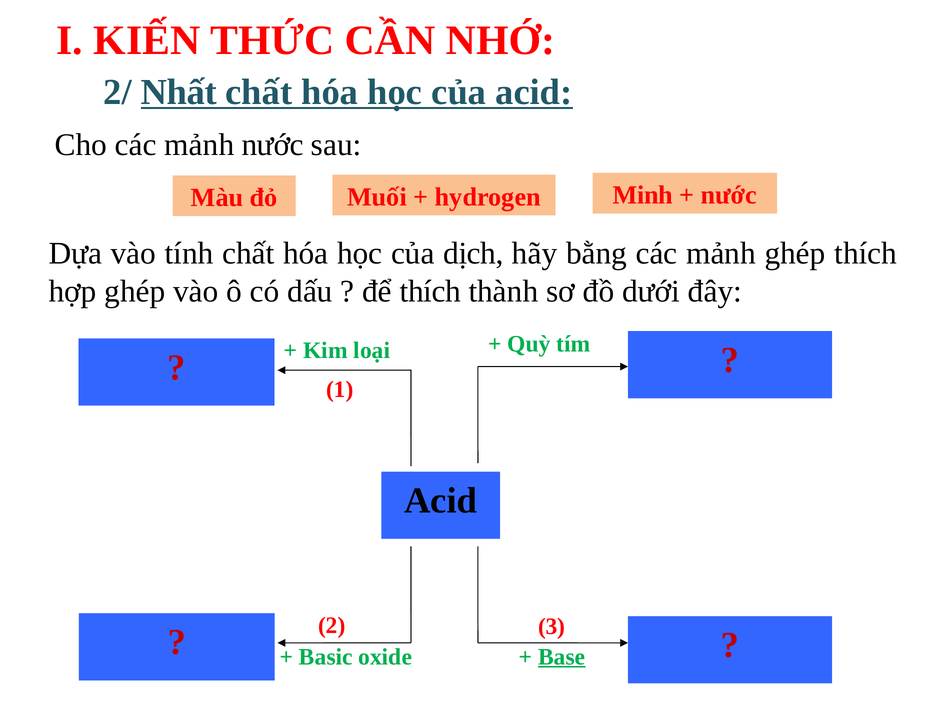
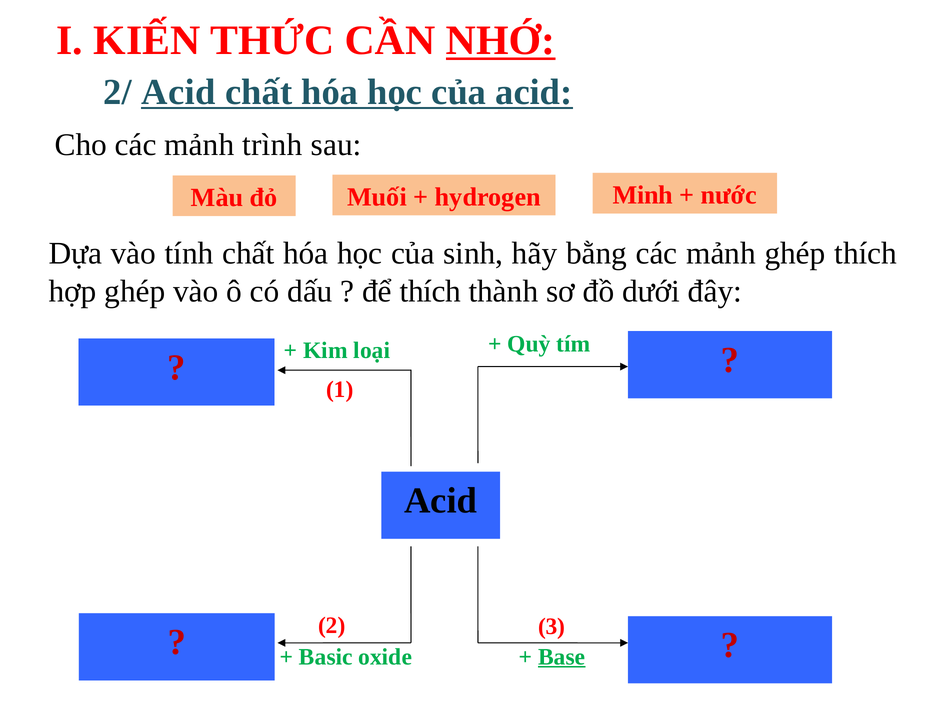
NHỚ underline: none -> present (501, 41)
2/ Nhất: Nhất -> Acid (178, 92)
nước: nước -> trình (272, 145)
dịch: dịch -> sinh (473, 253)
